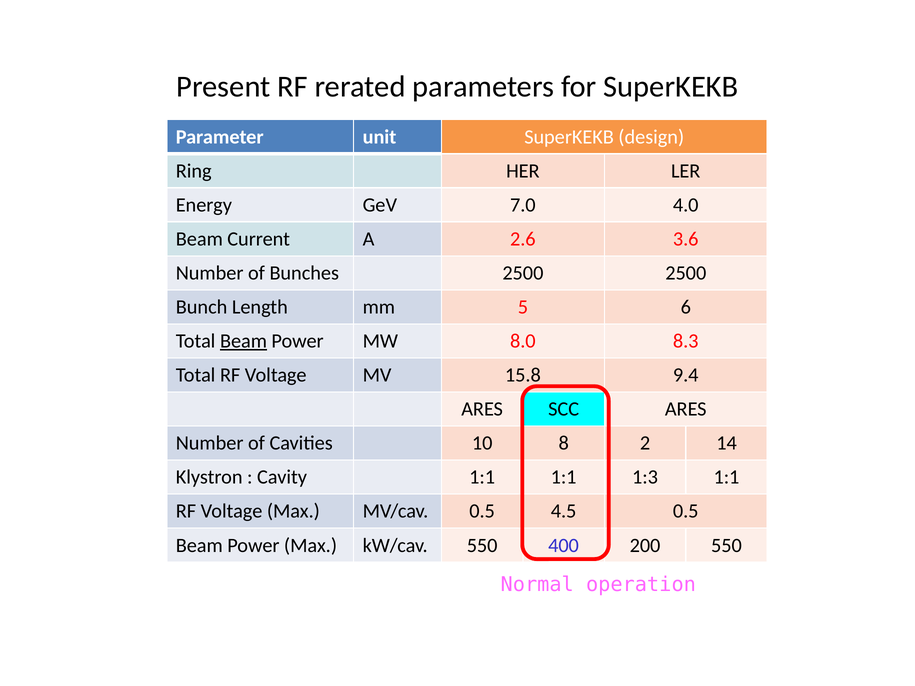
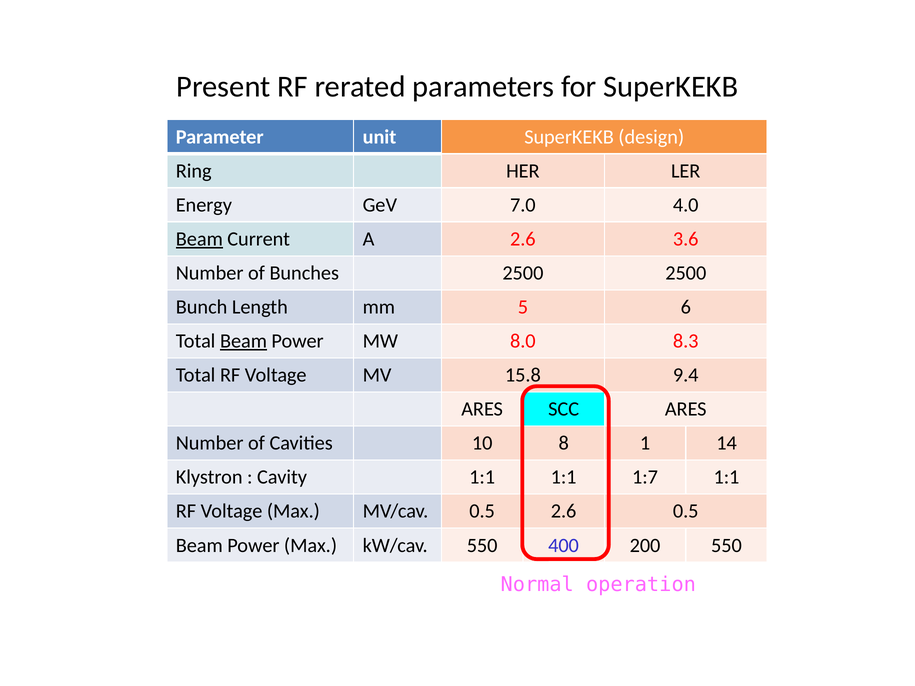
Beam underline: none -> present (199, 239)
8 2: 2 -> 1 (645, 443)
1:3: 1:3 -> 1:7 (645, 477)
0.5 4.5: 4.5 -> 2.6 (564, 511)
